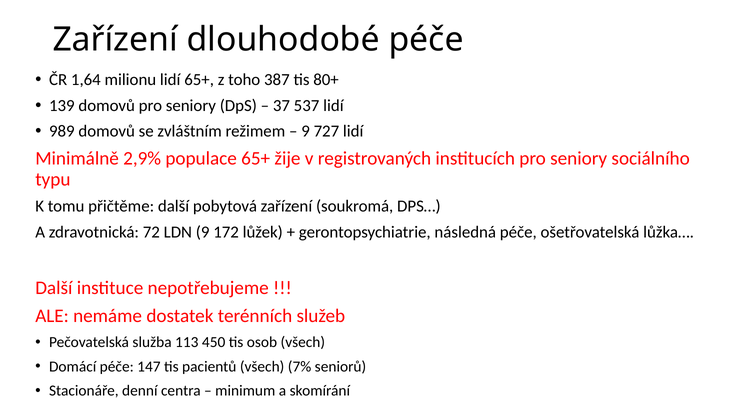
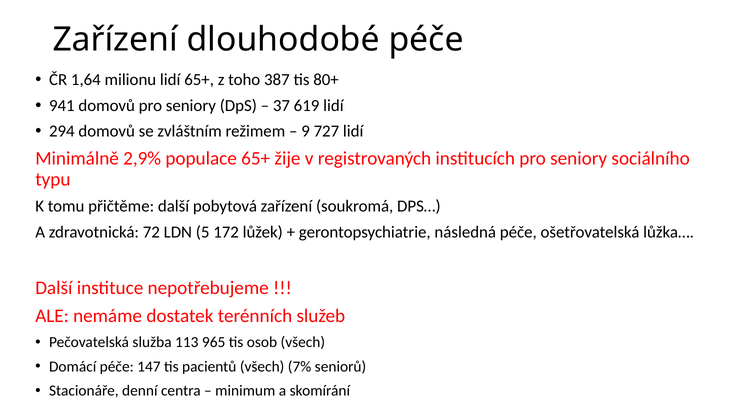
139: 139 -> 941 (62, 106)
537: 537 -> 619 (307, 106)
989: 989 -> 294 (62, 132)
LDN 9: 9 -> 5 (203, 233)
450: 450 -> 965 (214, 343)
